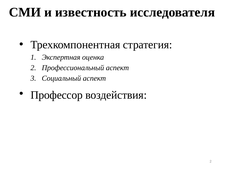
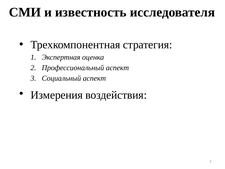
Профессор: Профессор -> Измерения (57, 95)
